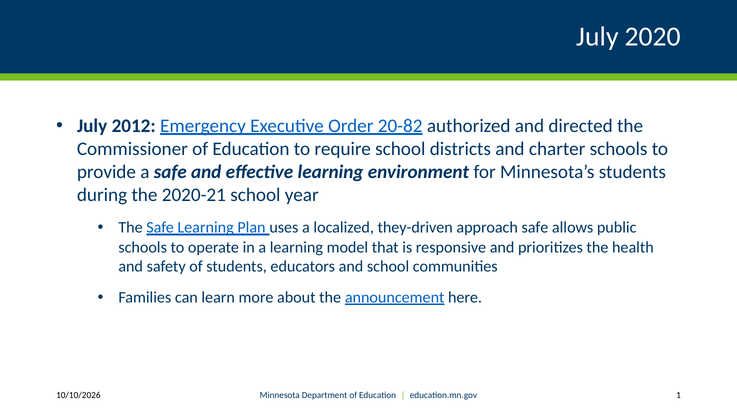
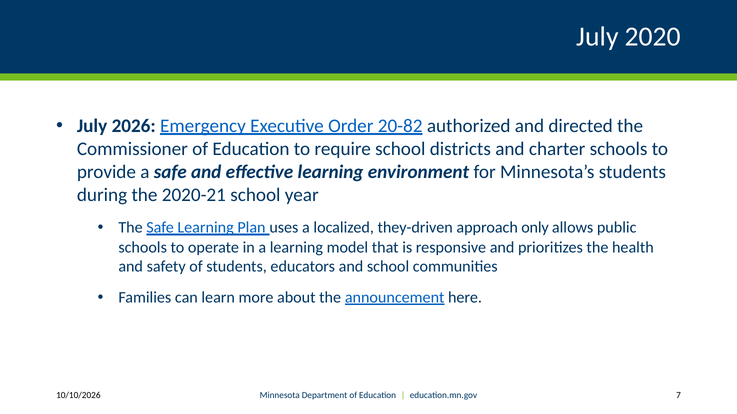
2012: 2012 -> 2026 (134, 126)
approach safe: safe -> only (535, 228)
1: 1 -> 7 (679, 396)
